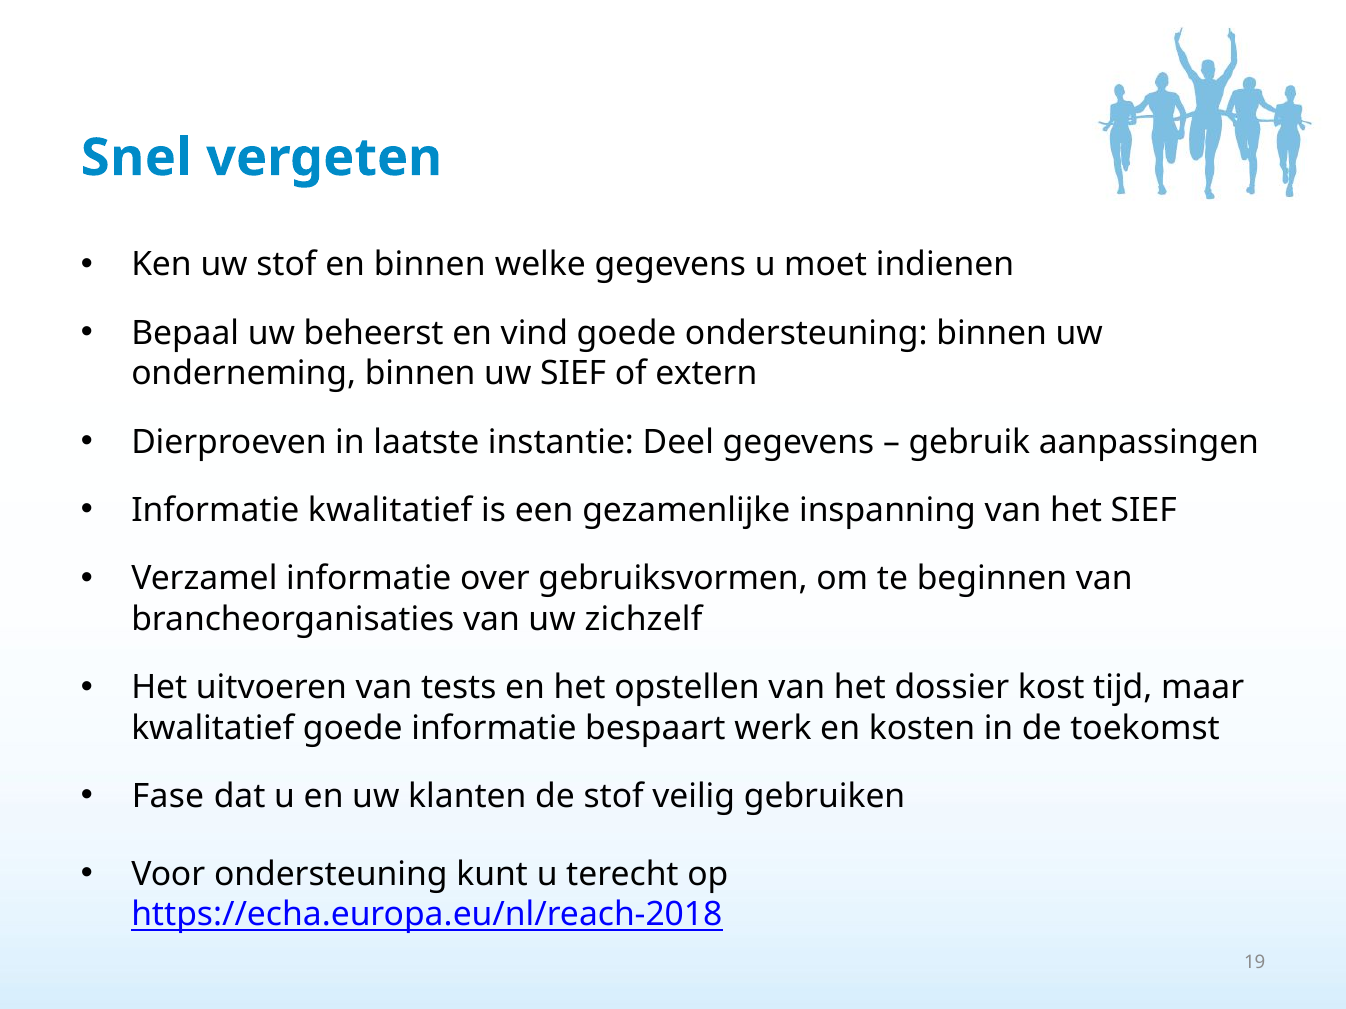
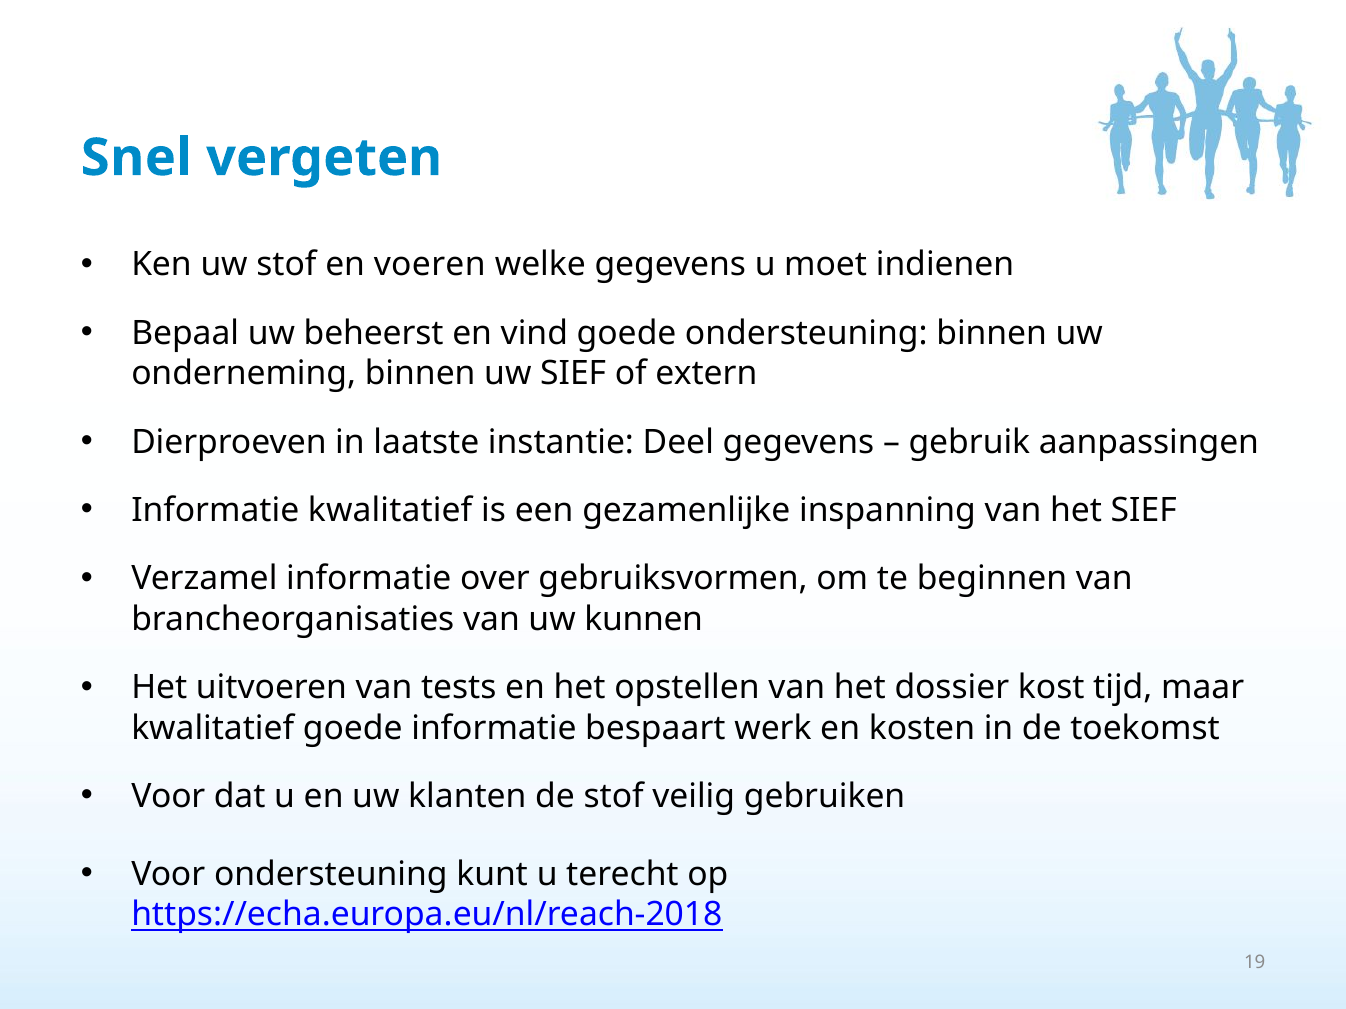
en binnen: binnen -> voeren (430, 265)
zichzelf: zichzelf -> kunnen (644, 619)
Fase: Fase -> Voor (168, 797)
